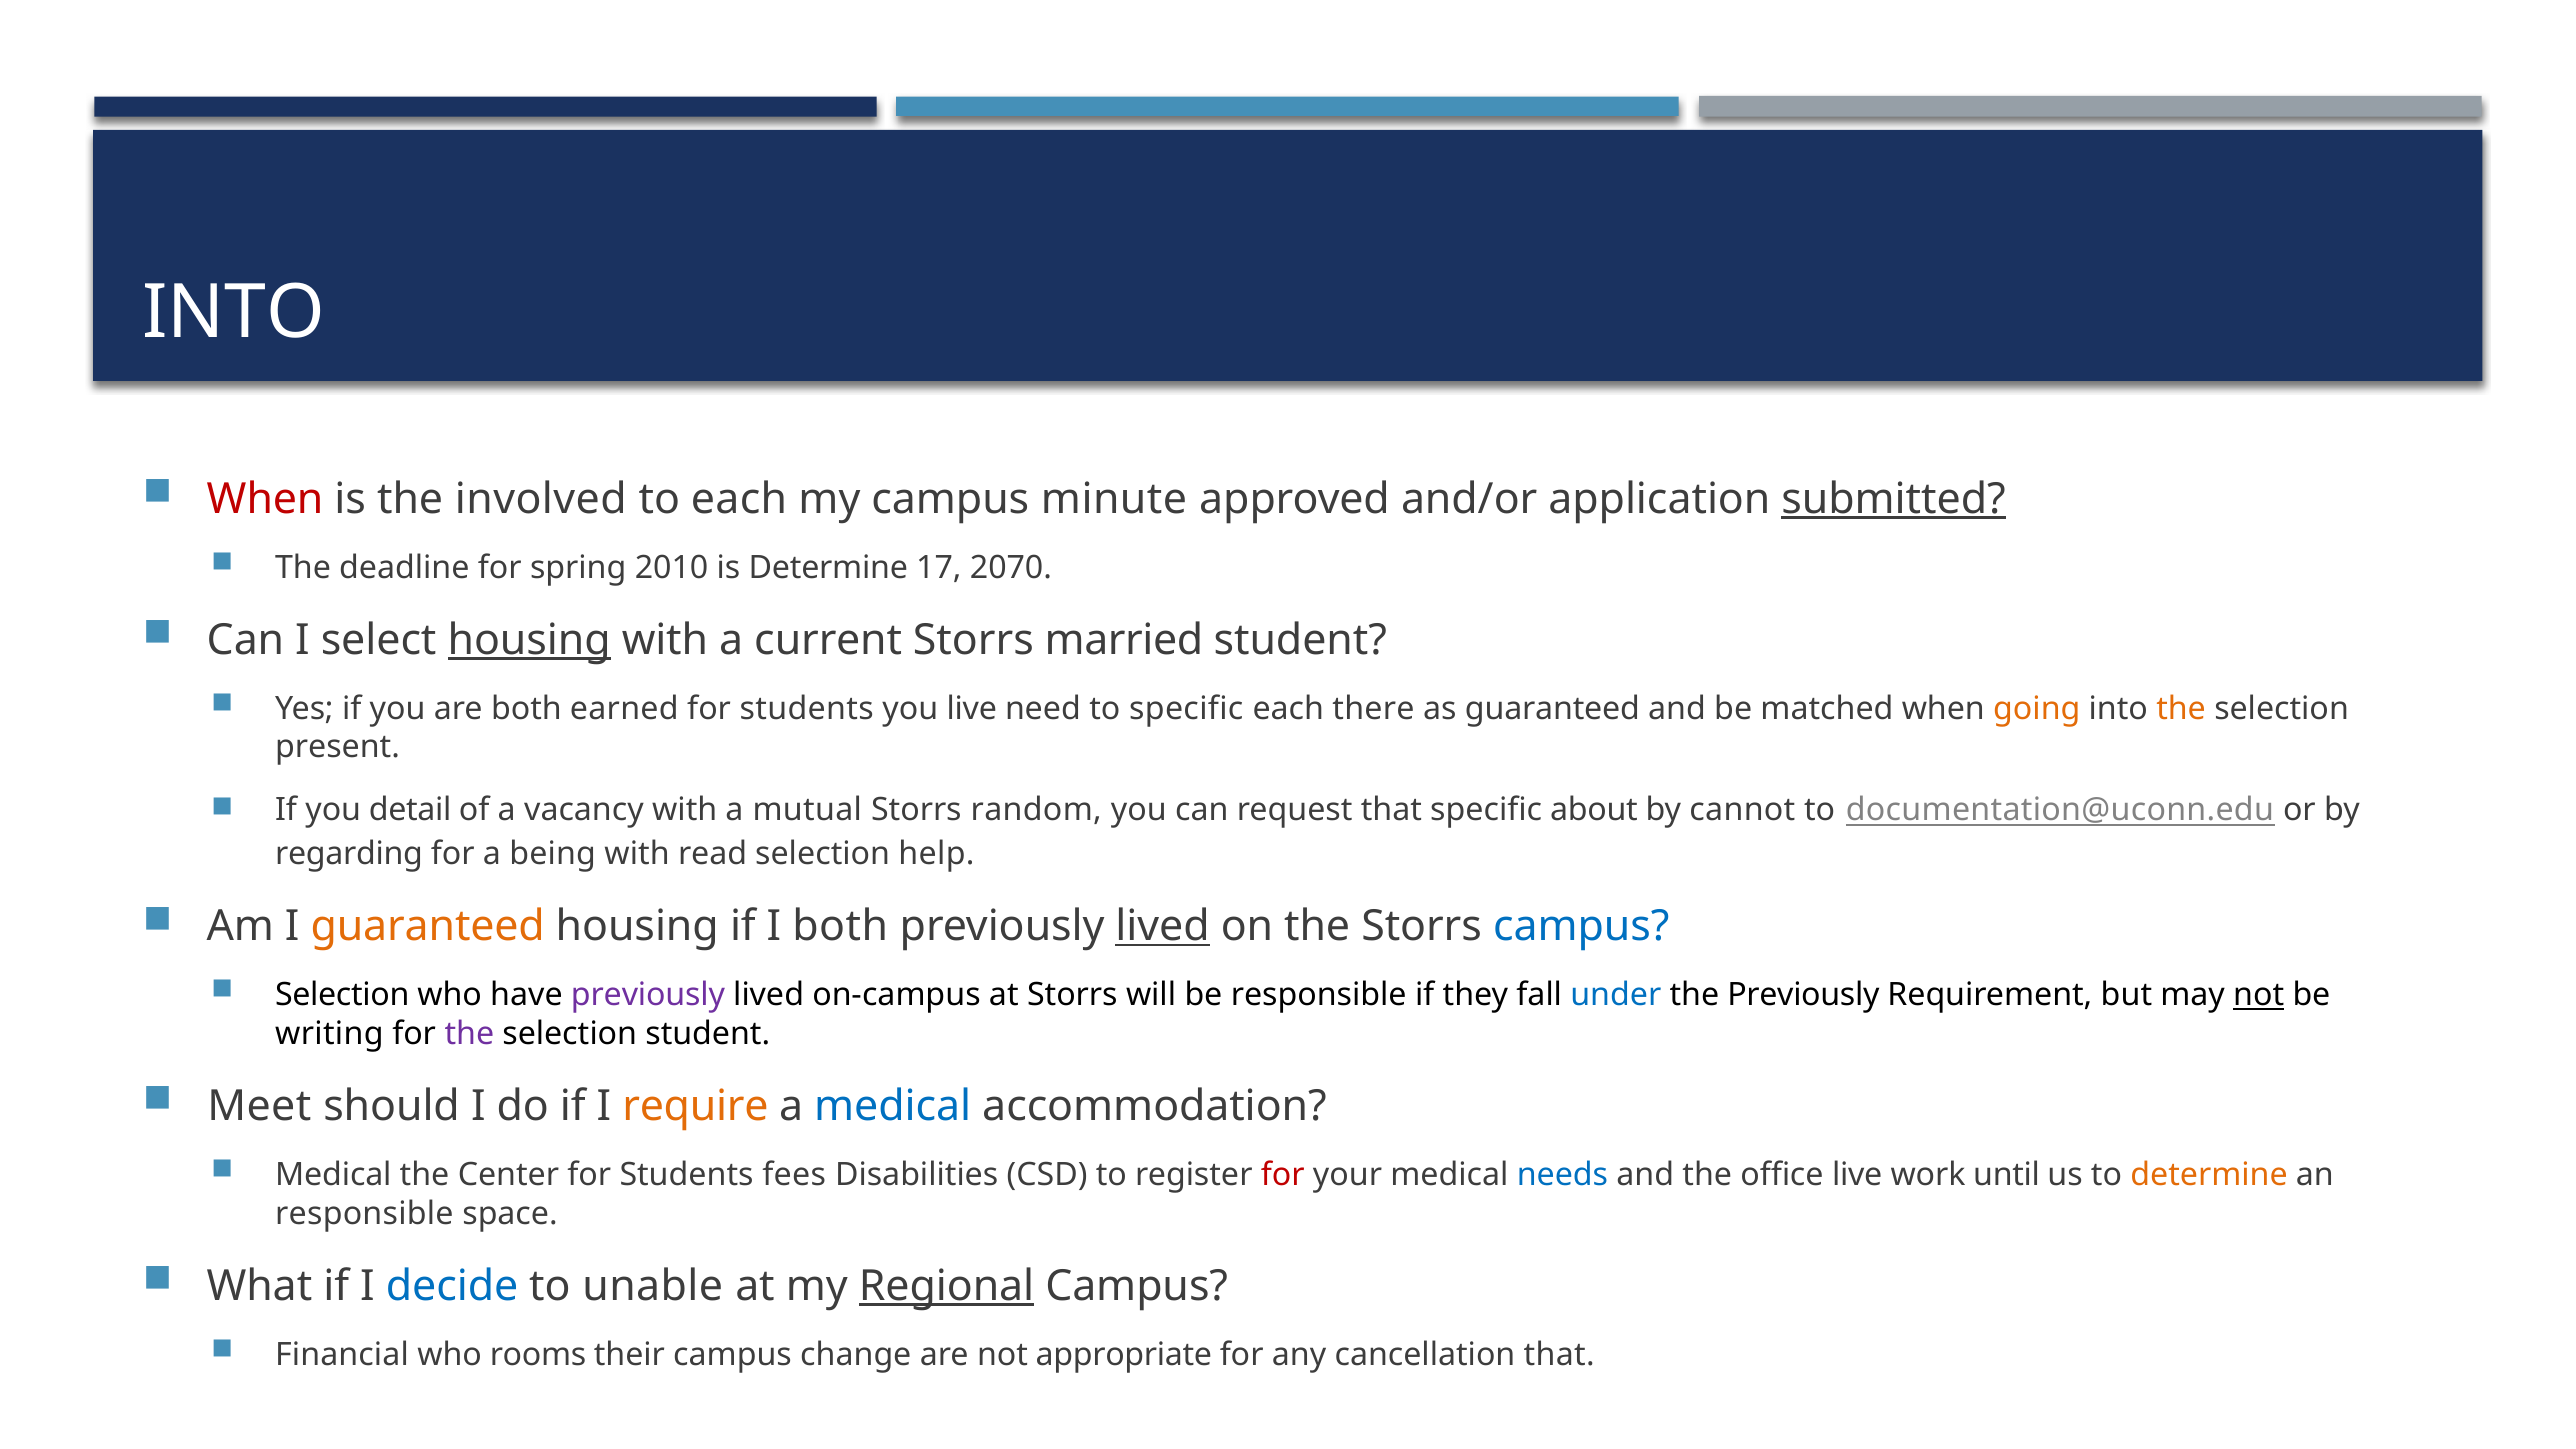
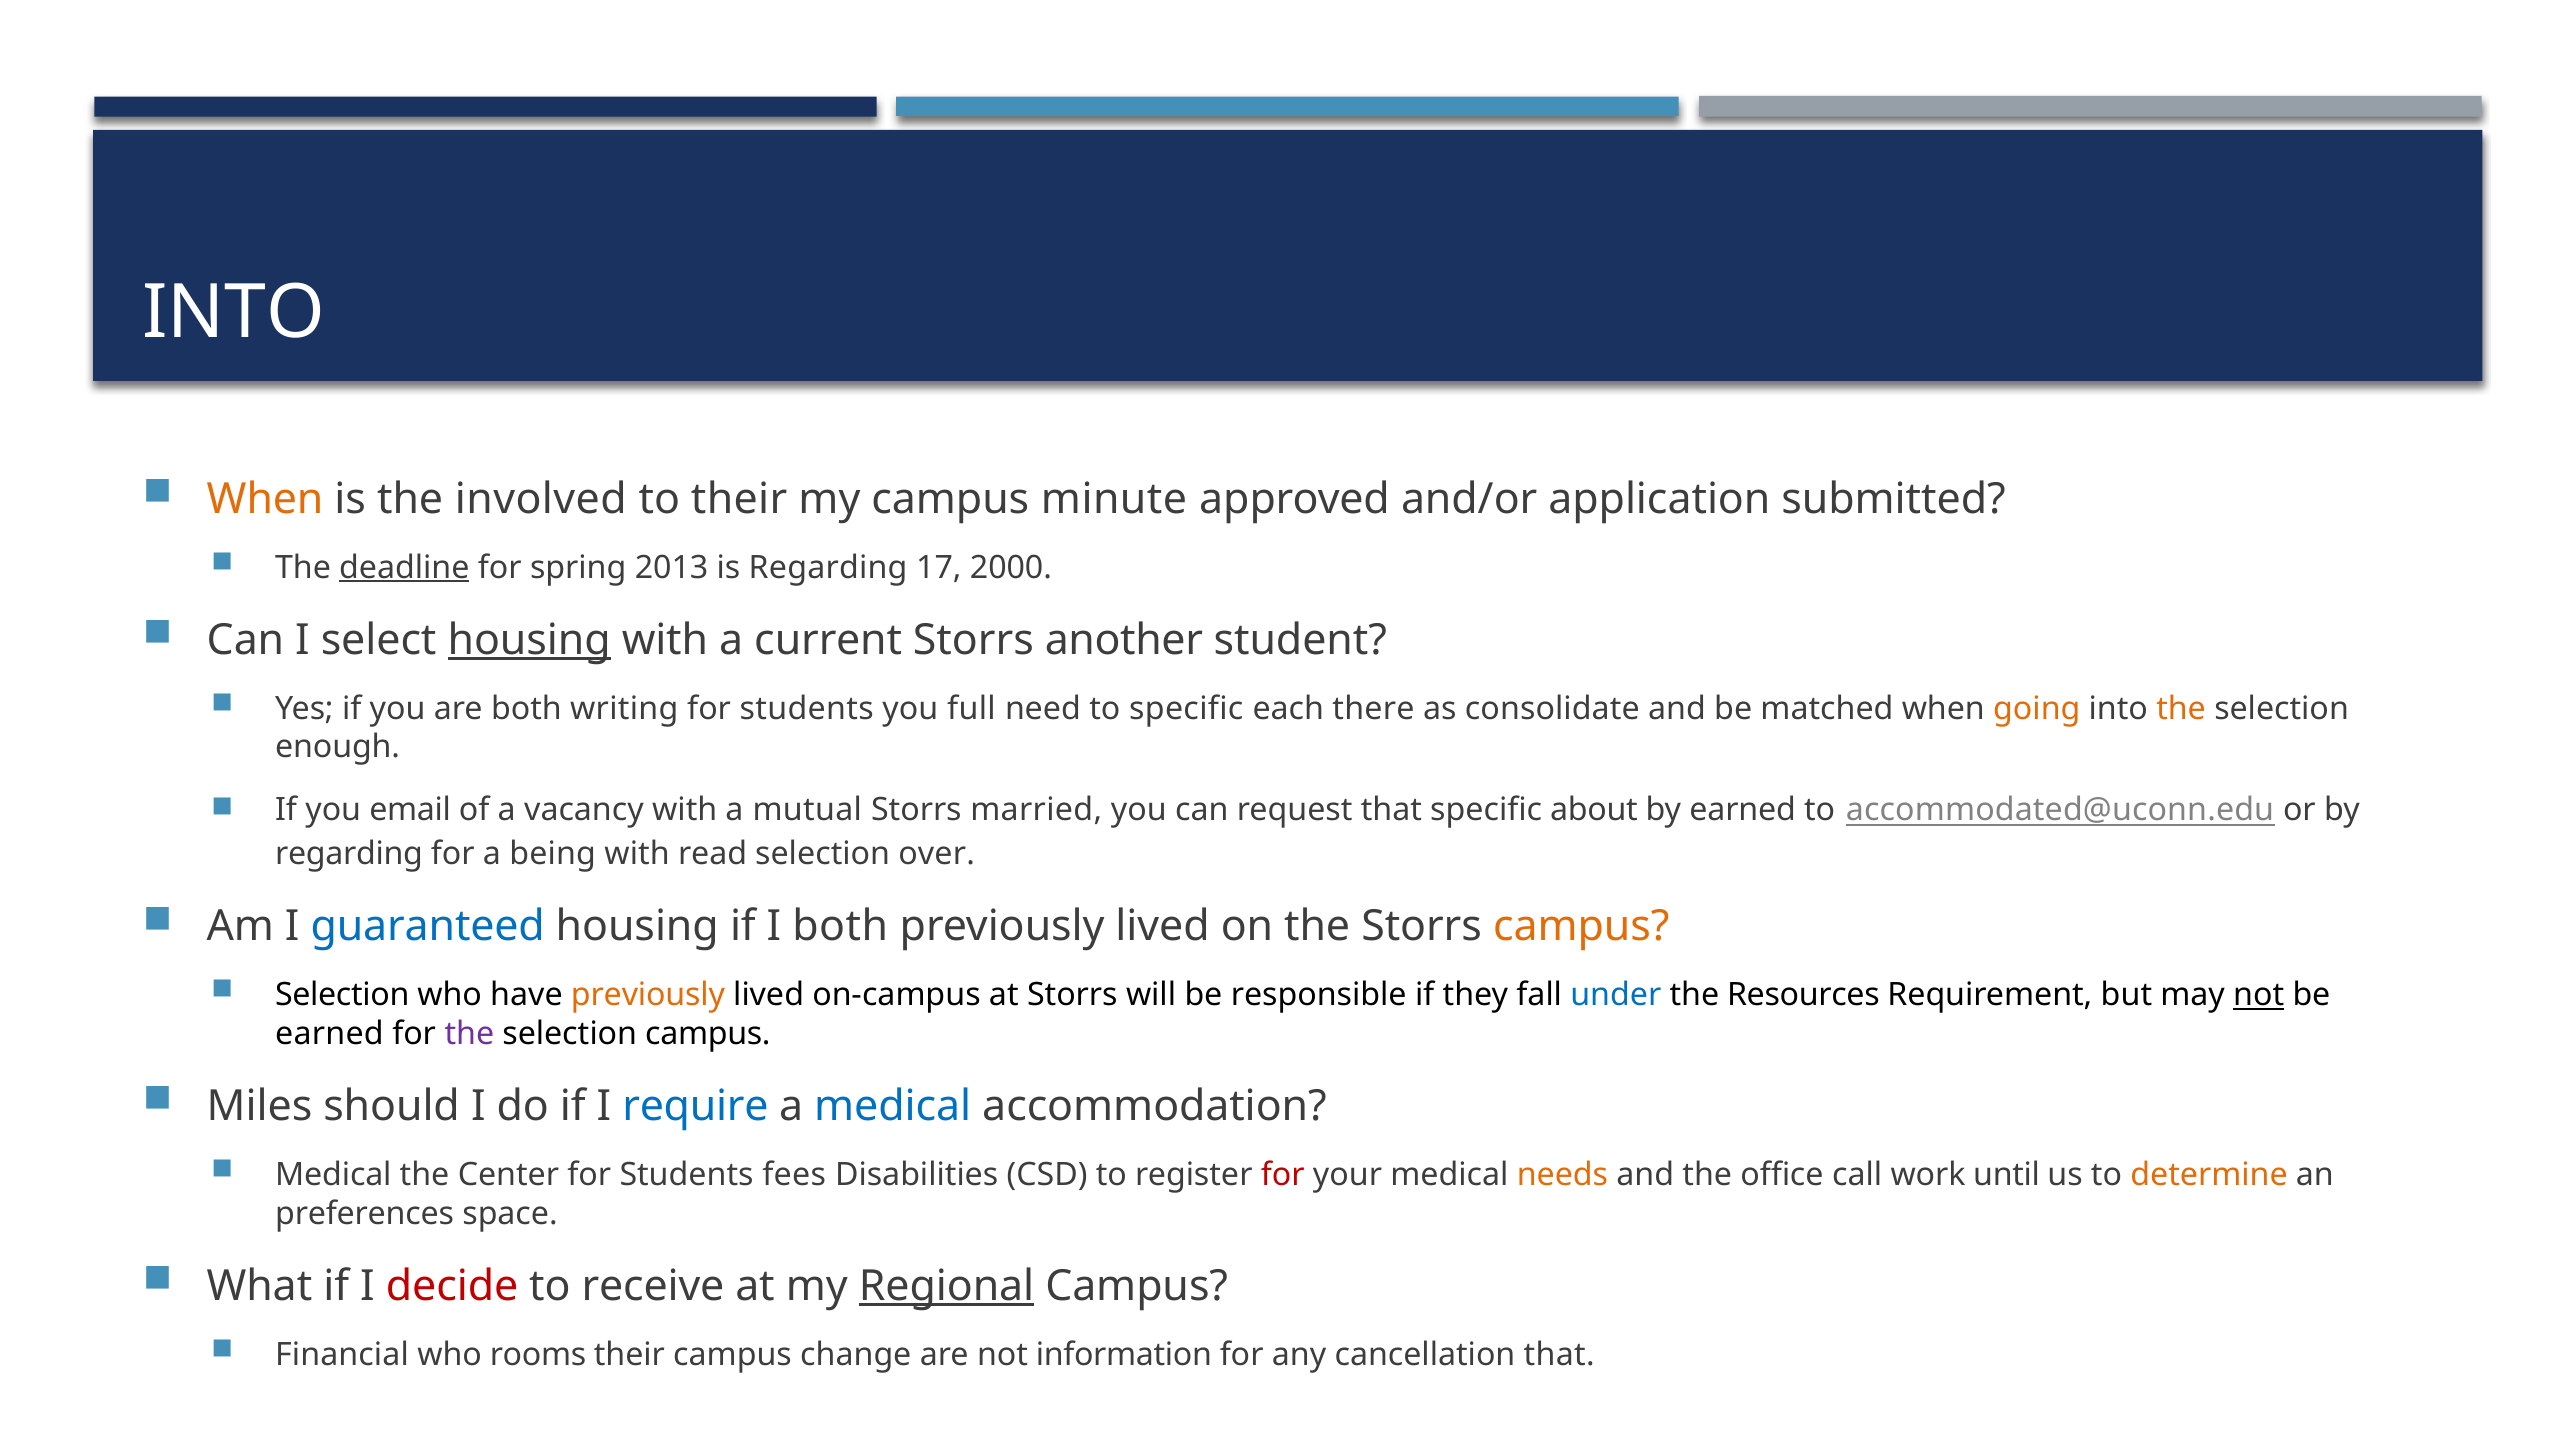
When colour: red -> orange (265, 499)
to each: each -> their (739, 499)
submitted underline: present -> none (1894, 499)
deadline underline: none -> present (404, 568)
2010: 2010 -> 2013 (672, 568)
is Determine: Determine -> Regarding (828, 568)
2070: 2070 -> 2000 (1011, 568)
married: married -> another (1124, 640)
earned: earned -> writing (624, 709)
you live: live -> full (971, 709)
as guaranteed: guaranteed -> consolidate (1552, 709)
present: present -> enough (338, 747)
detail: detail -> email (410, 810)
random: random -> married (1036, 810)
by cannot: cannot -> earned (1743, 810)
documentation@uconn.edu: documentation@uconn.edu -> accommodated@uconn.edu (2060, 810)
help: help -> over (937, 854)
guaranteed colour: orange -> blue (428, 927)
lived underline: present -> none (1163, 927)
campus colour: blue -> orange (1581, 927)
previously colour: purple -> orange (648, 995)
the Previously: Previously -> Resources (1803, 995)
writing: writing -> earned (329, 1034)
selection student: student -> campus (708, 1034)
Meet: Meet -> Miles (260, 1106)
require colour: orange -> blue (695, 1106)
needs colour: blue -> orange (1562, 1175)
office live: live -> call (1857, 1175)
responsible: responsible -> preferences (365, 1214)
decide colour: blue -> red (452, 1286)
unable: unable -> receive (653, 1286)
appropriate: appropriate -> information (1124, 1355)
